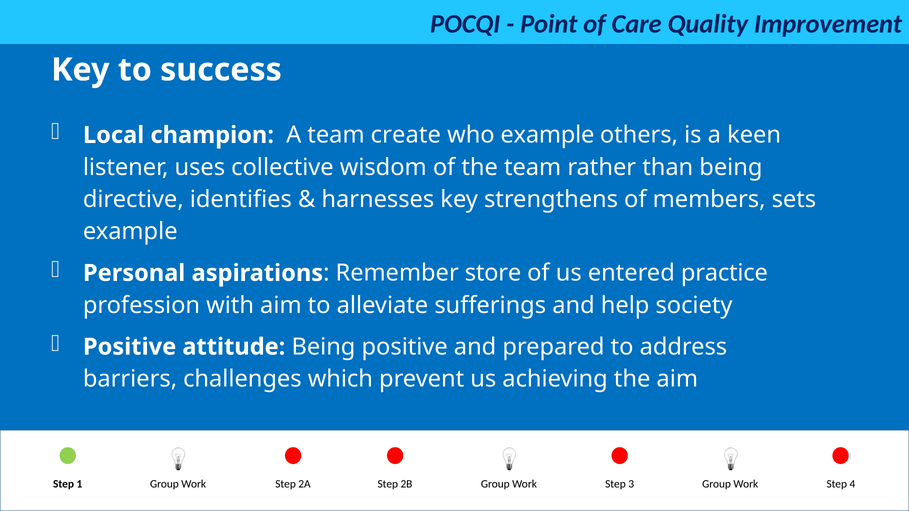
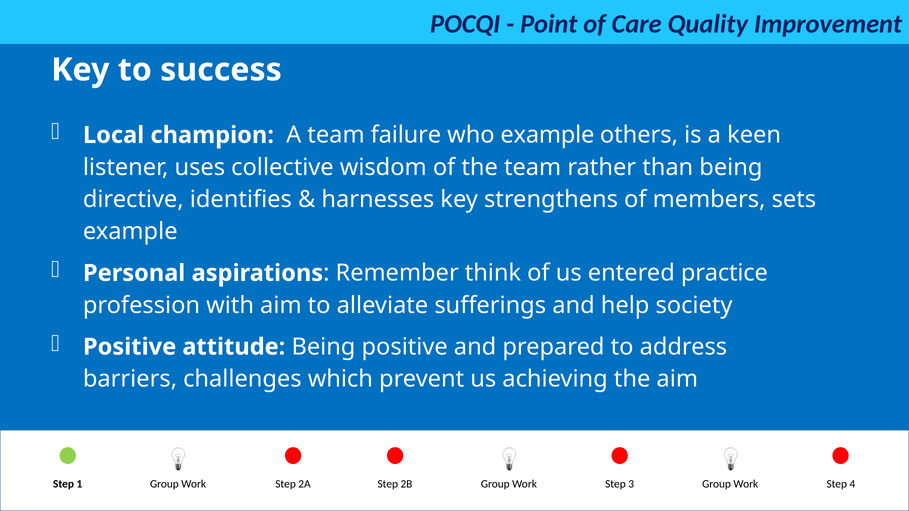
create: create -> failure (406, 135)
store: store -> think (493, 273)
